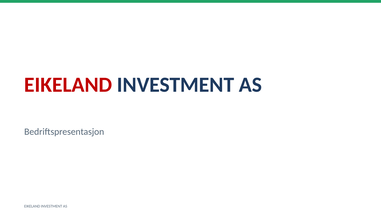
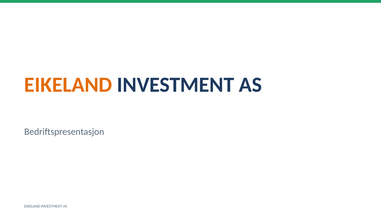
EIKELAND colour: red -> orange (68, 85)
